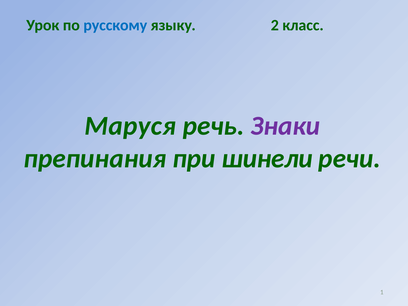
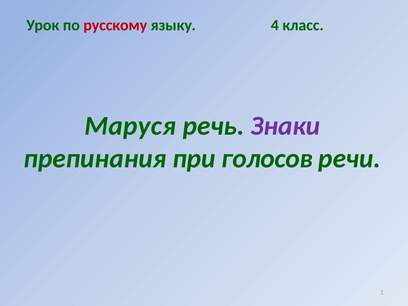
русскому colour: blue -> red (115, 25)
2: 2 -> 4 (275, 25)
шинели: шинели -> голосов (267, 158)
